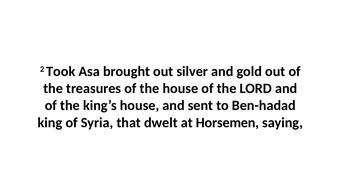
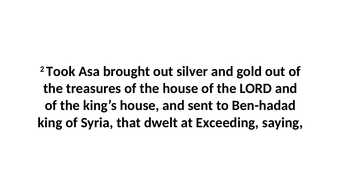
Horsemen: Horsemen -> Exceeding (227, 122)
